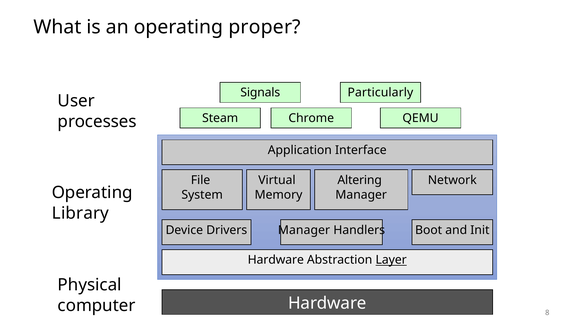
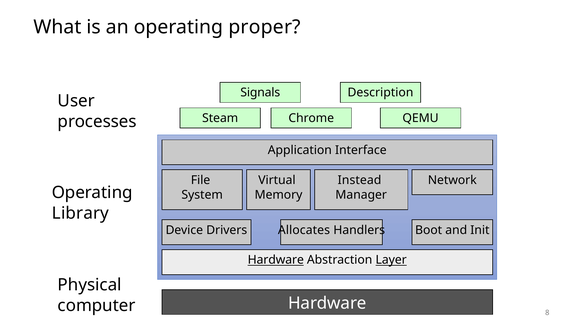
Particularly: Particularly -> Description (380, 93)
Altering: Altering -> Instead (360, 180)
Drivers Manager: Manager -> Allocates (304, 230)
Hardware underline: none -> present (276, 260)
